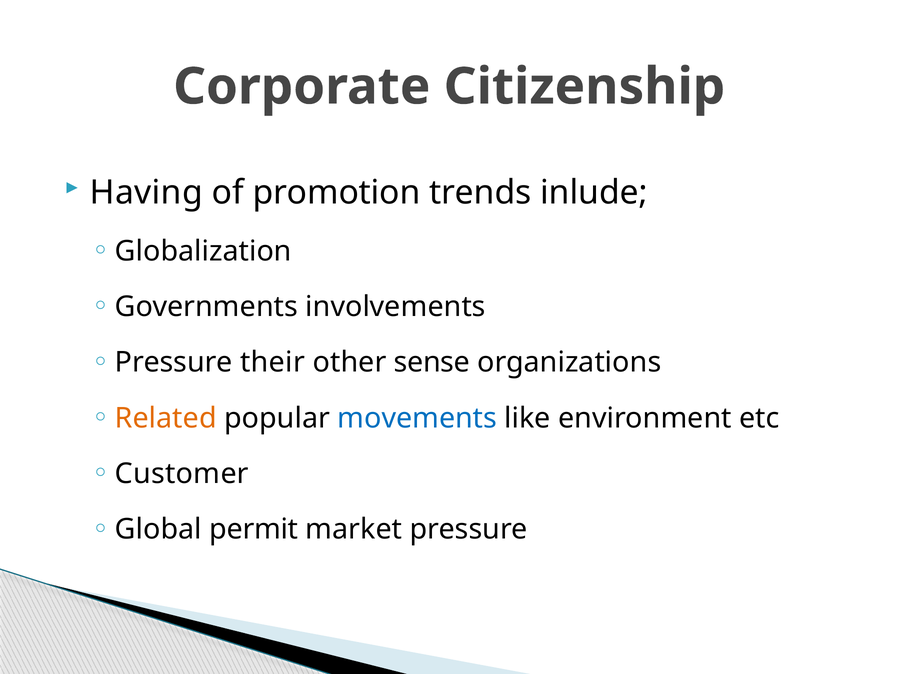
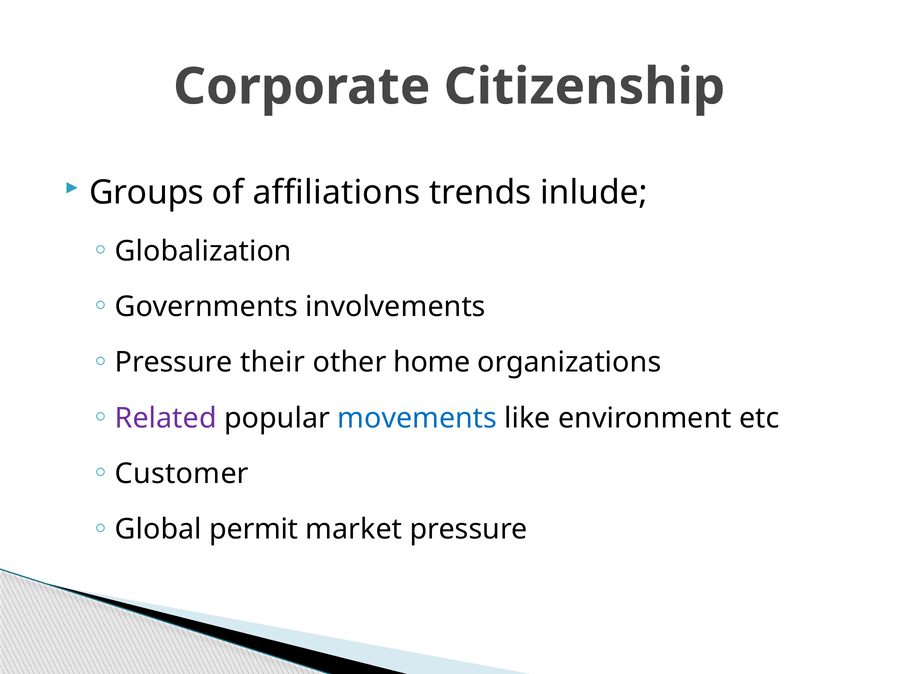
Having: Having -> Groups (147, 193)
promotion: promotion -> affiliations (336, 193)
sense: sense -> home (432, 363)
Related colour: orange -> purple (166, 418)
